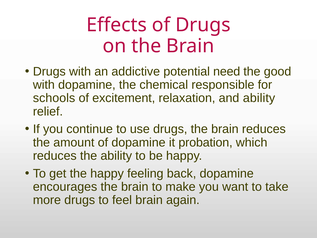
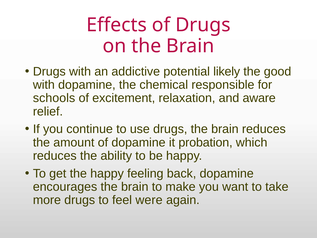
need: need -> likely (227, 71)
and ability: ability -> aware (259, 98)
feel brain: brain -> were (149, 200)
